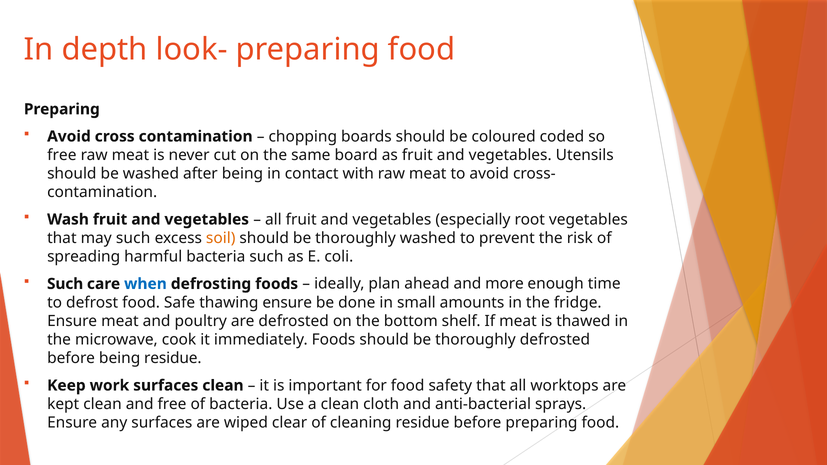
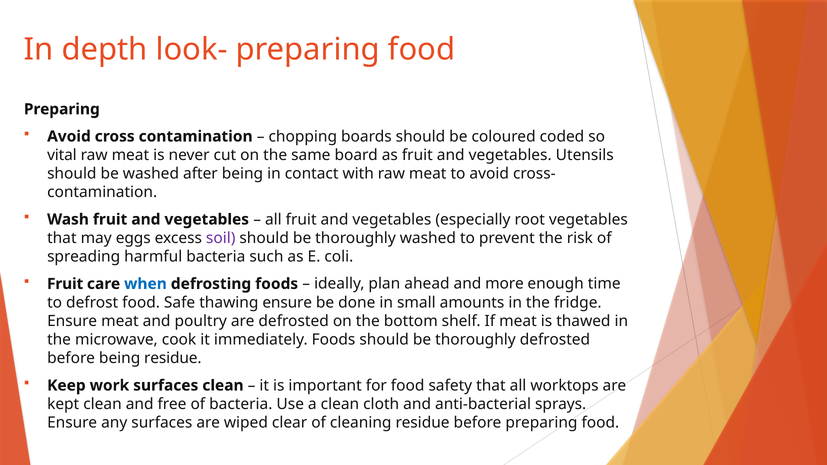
free: free -> vital (62, 155)
may such: such -> eggs (133, 238)
soil colour: orange -> purple (221, 238)
Such: Such -> Fruit (65, 284)
